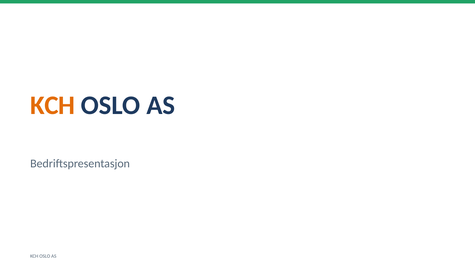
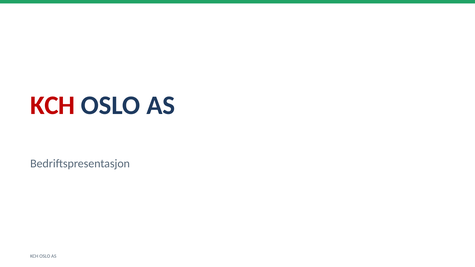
KCH colour: orange -> red (53, 105)
